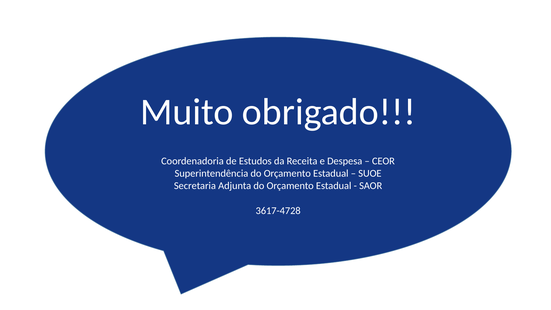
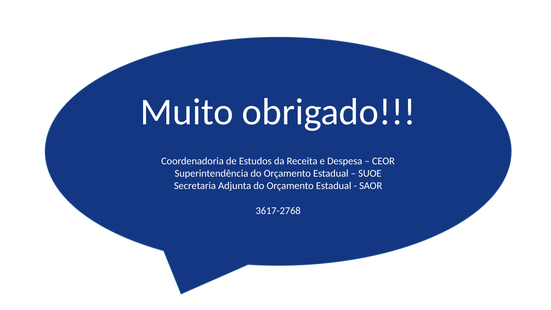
3617-4728: 3617-4728 -> 3617-2768 (278, 211)
